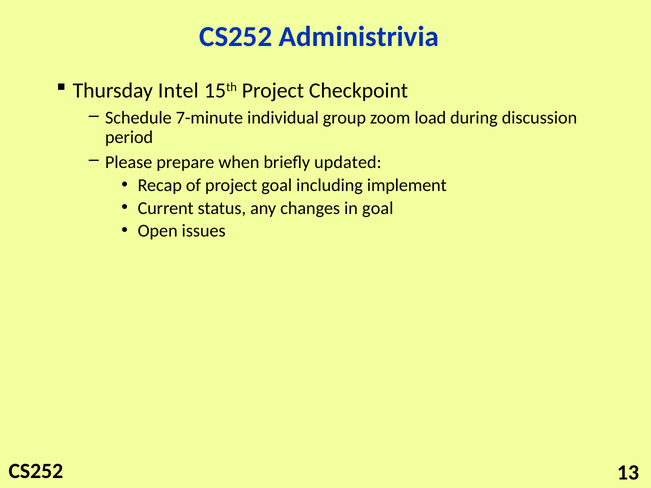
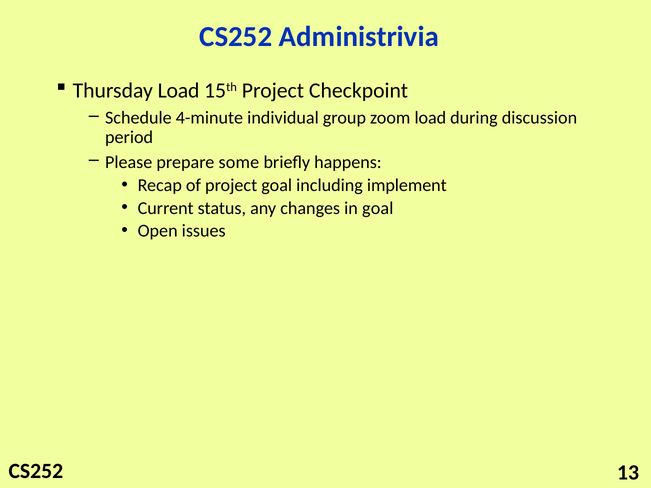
Thursday Intel: Intel -> Load (179, 91)
7-minute: 7-minute -> 4-minute (209, 118)
when: when -> some (239, 162)
updated: updated -> happens (348, 162)
